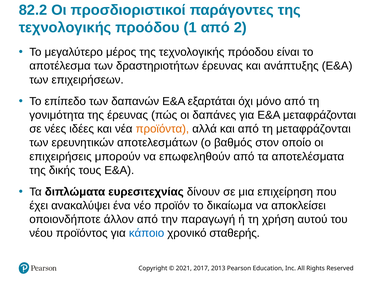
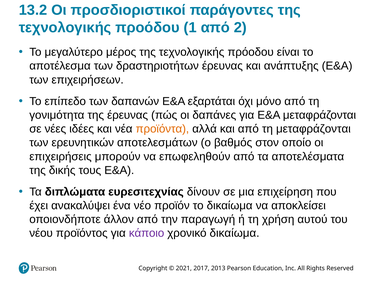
82.2: 82.2 -> 13.2 (33, 10)
κάποιο colour: blue -> purple (147, 233)
χρονικό σταθερής: σταθερής -> δικαίωμα (235, 233)
